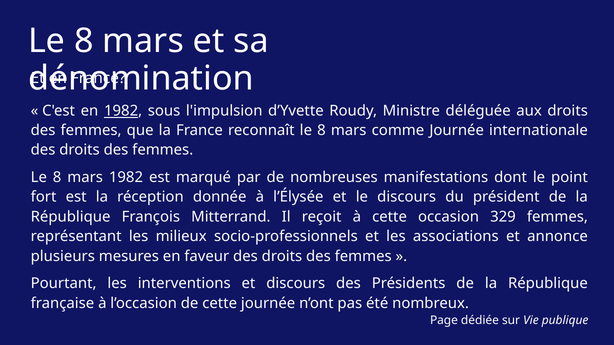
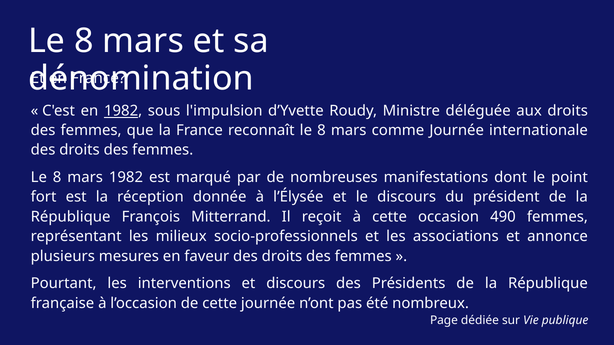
329: 329 -> 490 (503, 217)
